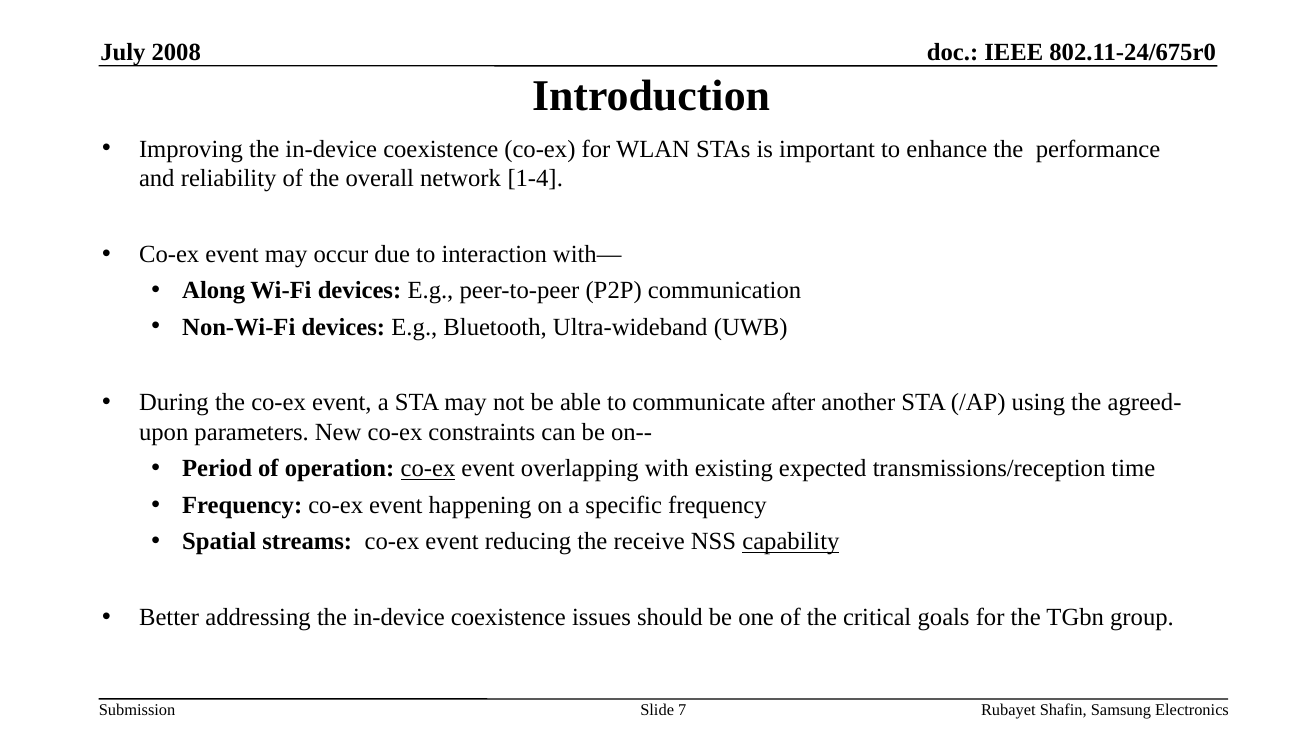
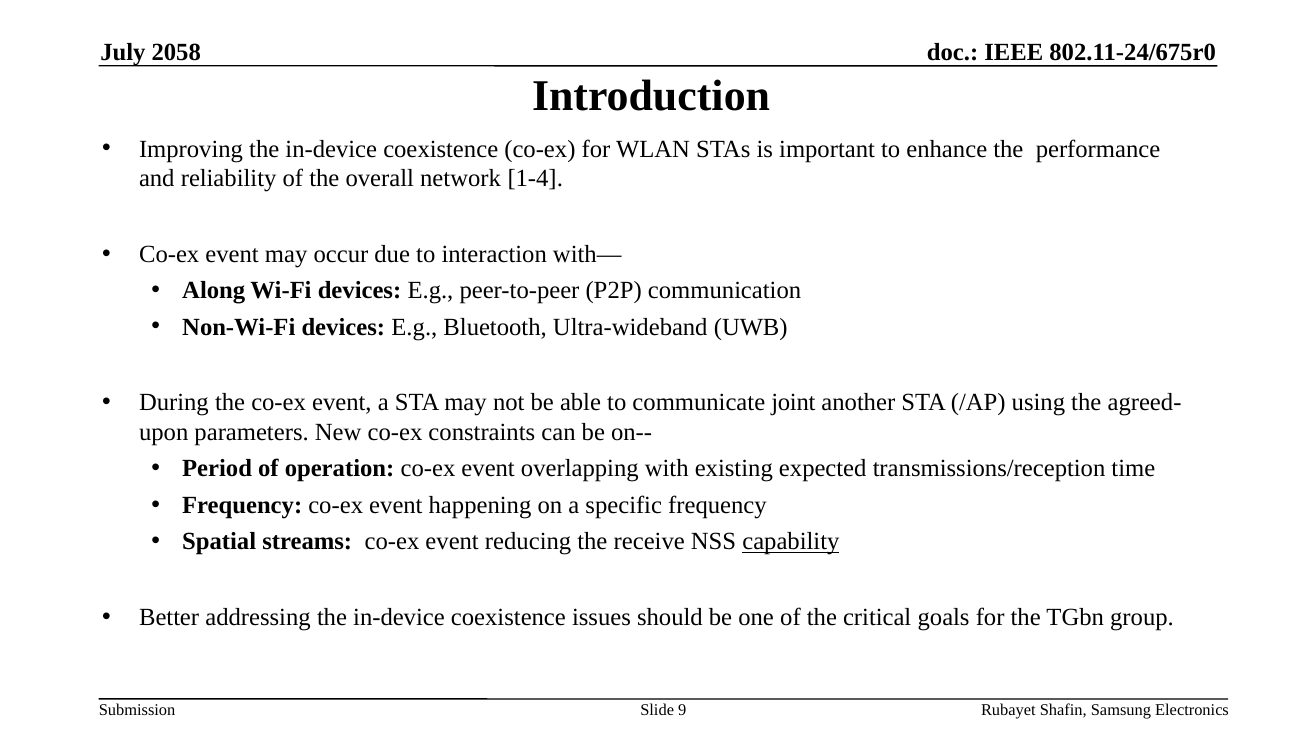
2008: 2008 -> 2058 (176, 52)
after: after -> joint (793, 403)
co-ex underline: present -> none (428, 469)
7: 7 -> 9 (682, 710)
